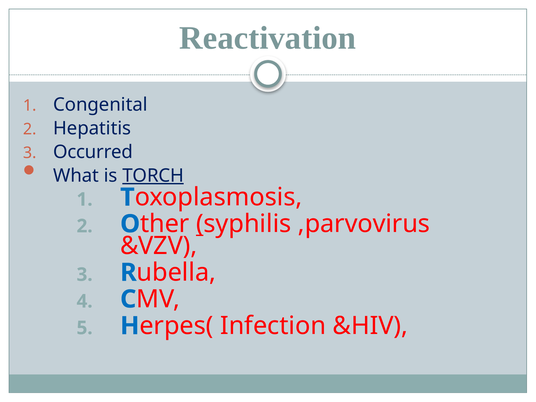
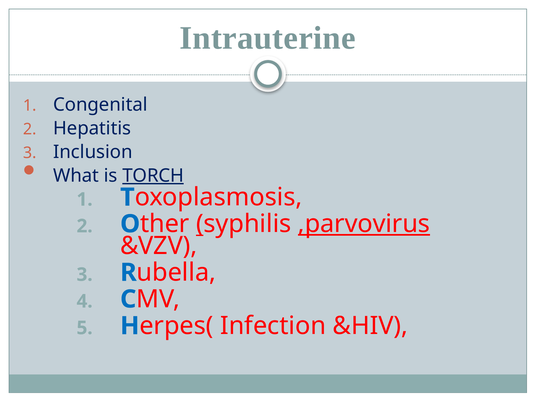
Reactivation: Reactivation -> Intrauterine (268, 38)
Occurred: Occurred -> Inclusion (93, 152)
,parvovirus underline: none -> present (364, 224)
